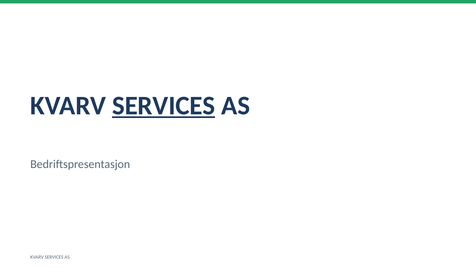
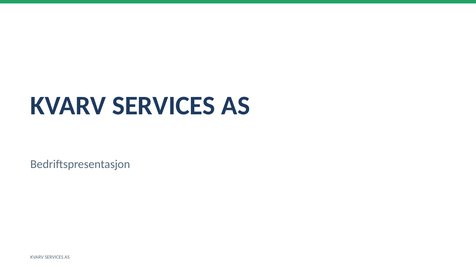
SERVICES underline: present -> none (164, 106)
